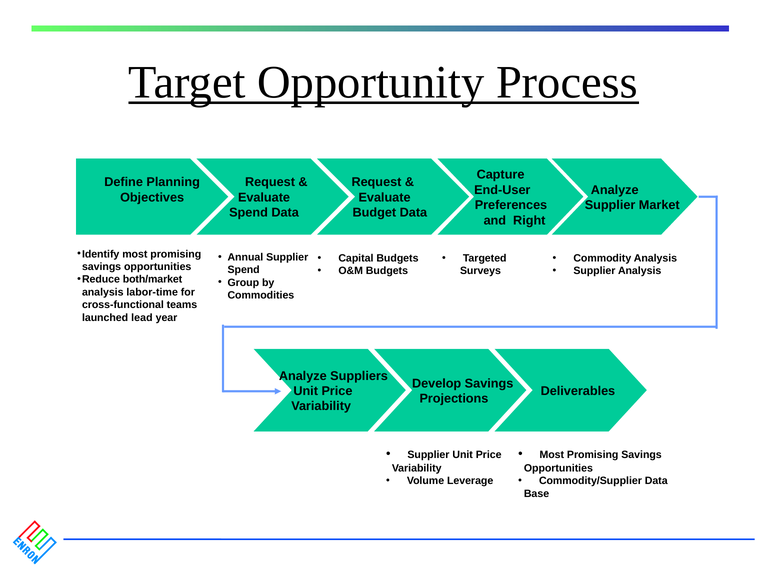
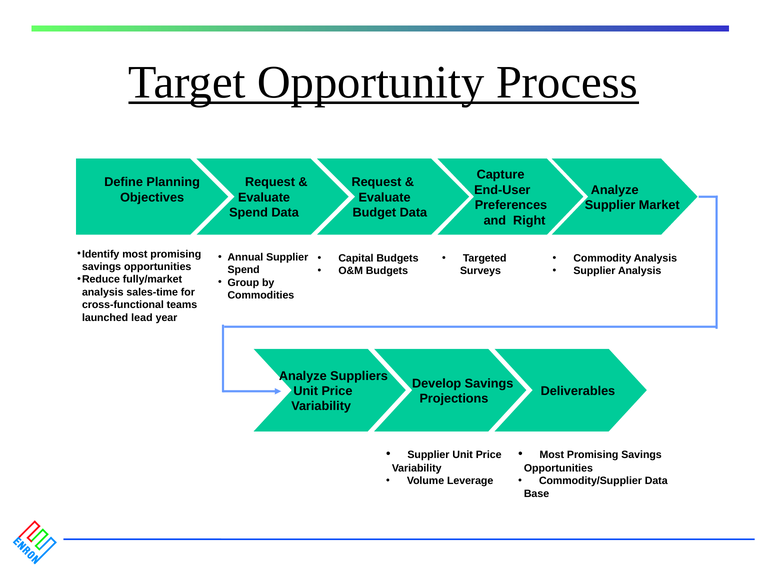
both/market: both/market -> fully/market (152, 279)
labor-time: labor-time -> sales-time (152, 292)
